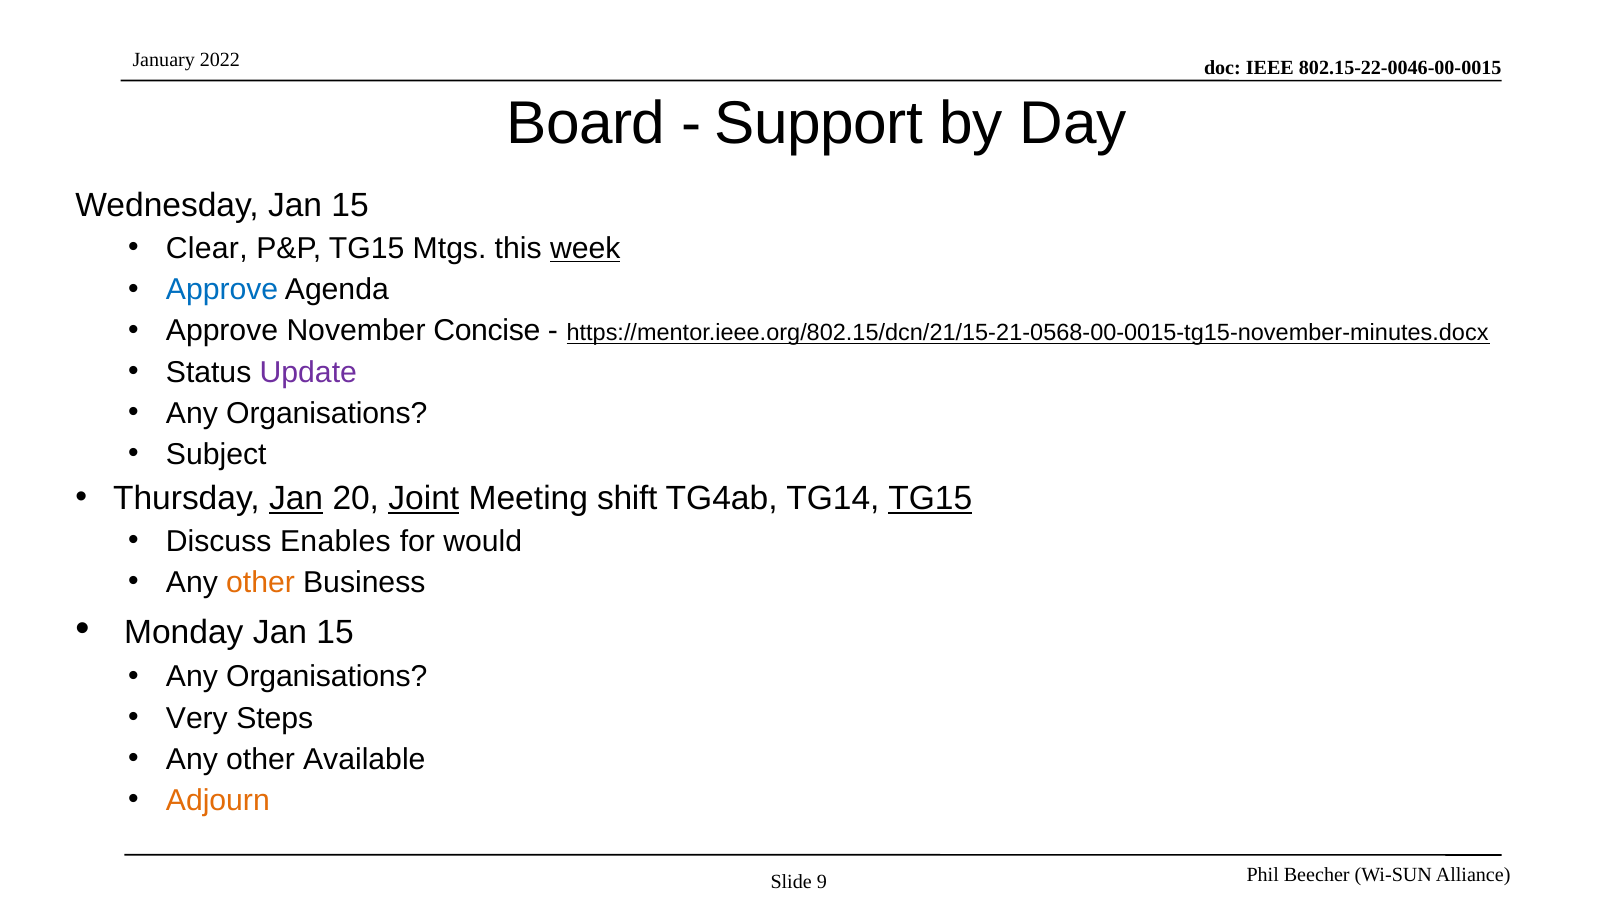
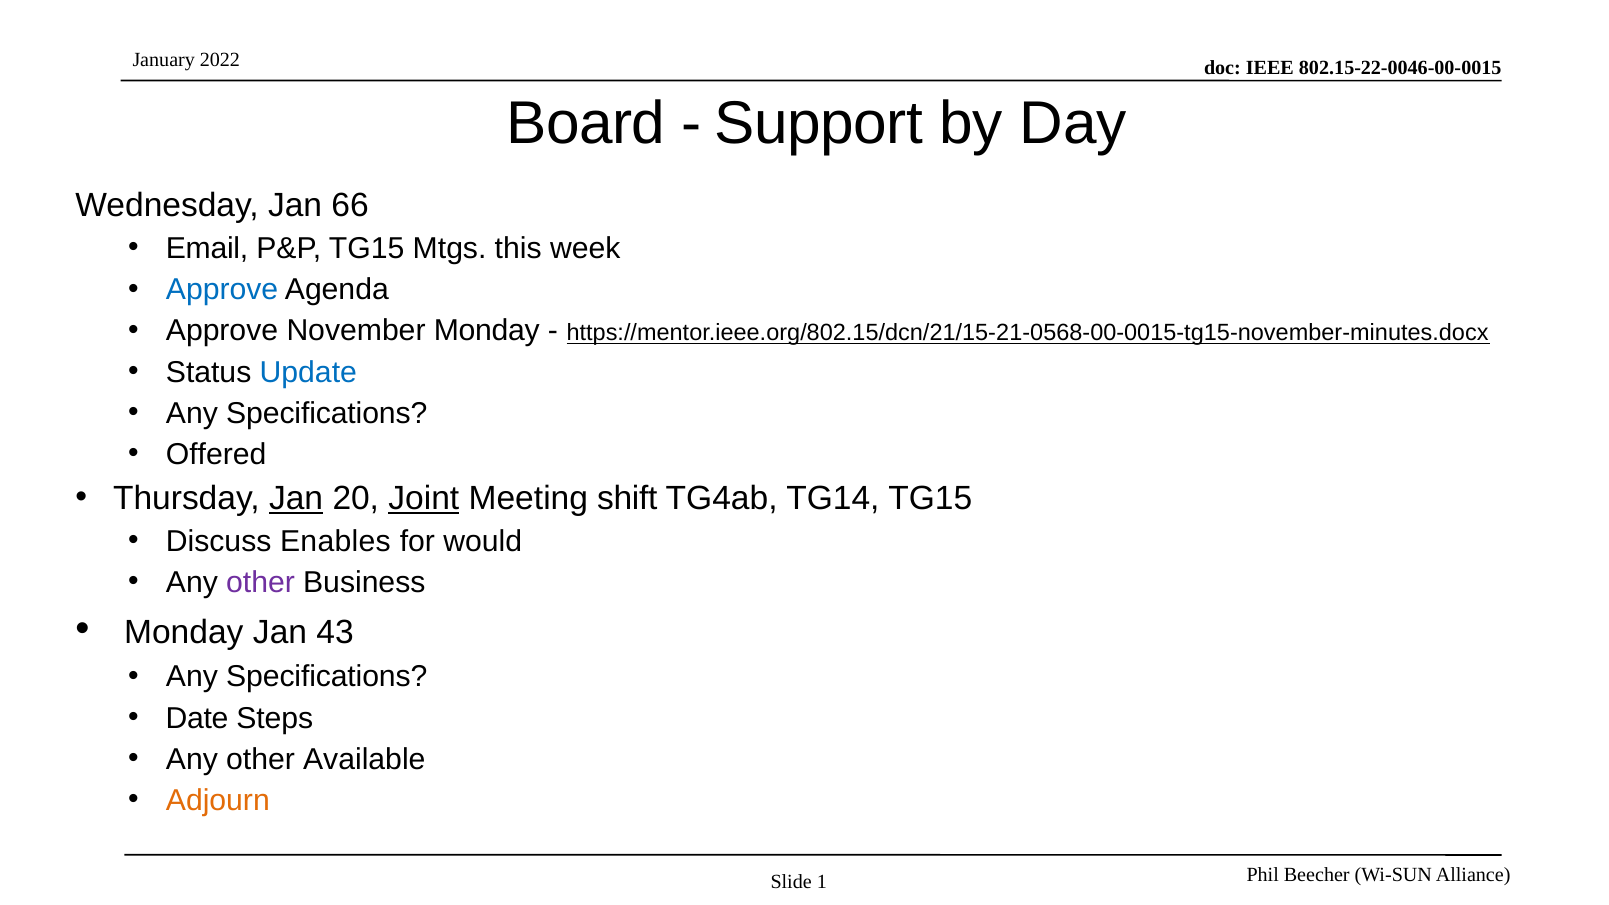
Wednesday Jan 15: 15 -> 66 (350, 205)
Clear: Clear -> Email (207, 248)
week underline: present -> none (585, 248)
November Concise: Concise -> Monday (487, 331)
Update colour: purple -> blue (308, 372)
Organisations: Organisations -> Specifications (327, 413)
Subject: Subject -> Offered (216, 455)
TG15 underline: present -> none (930, 498)
other colour: orange -> purple (261, 582)
Monday Jan 15: 15 -> 43 (335, 633)
Organisations: Organisations -> Specifications (327, 677)
Very: Very -> Date (197, 718)
9: 9 -> 1 (822, 882)
